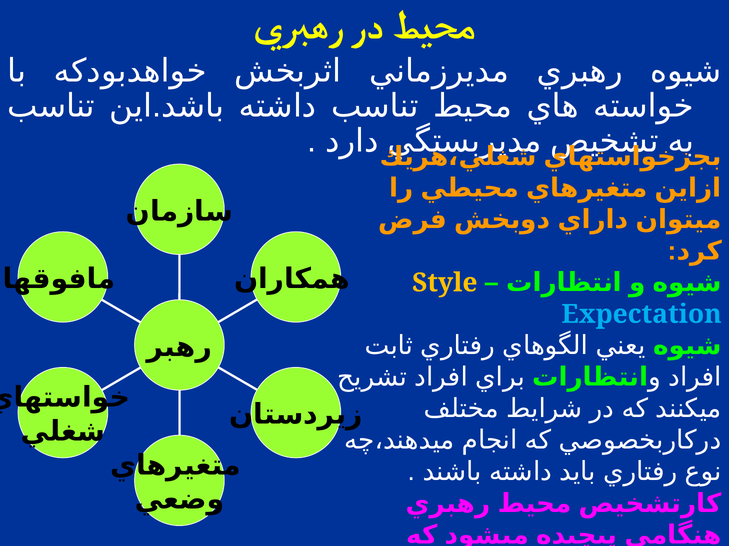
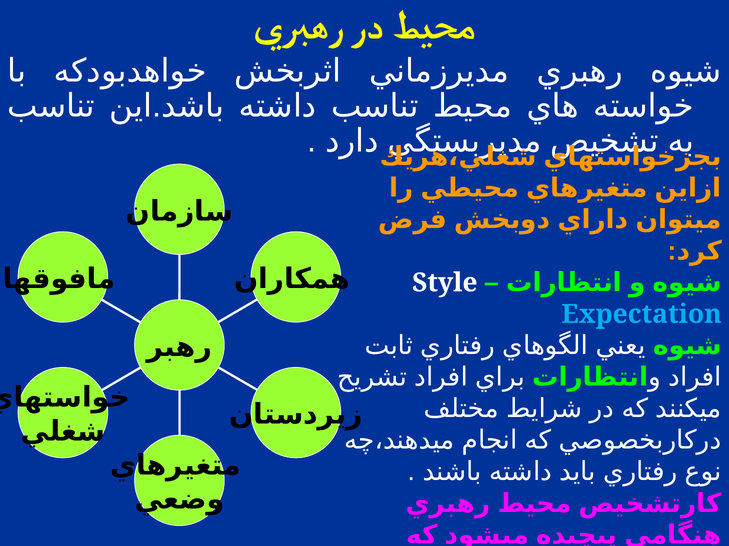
Style colour: yellow -> white (445, 283)
